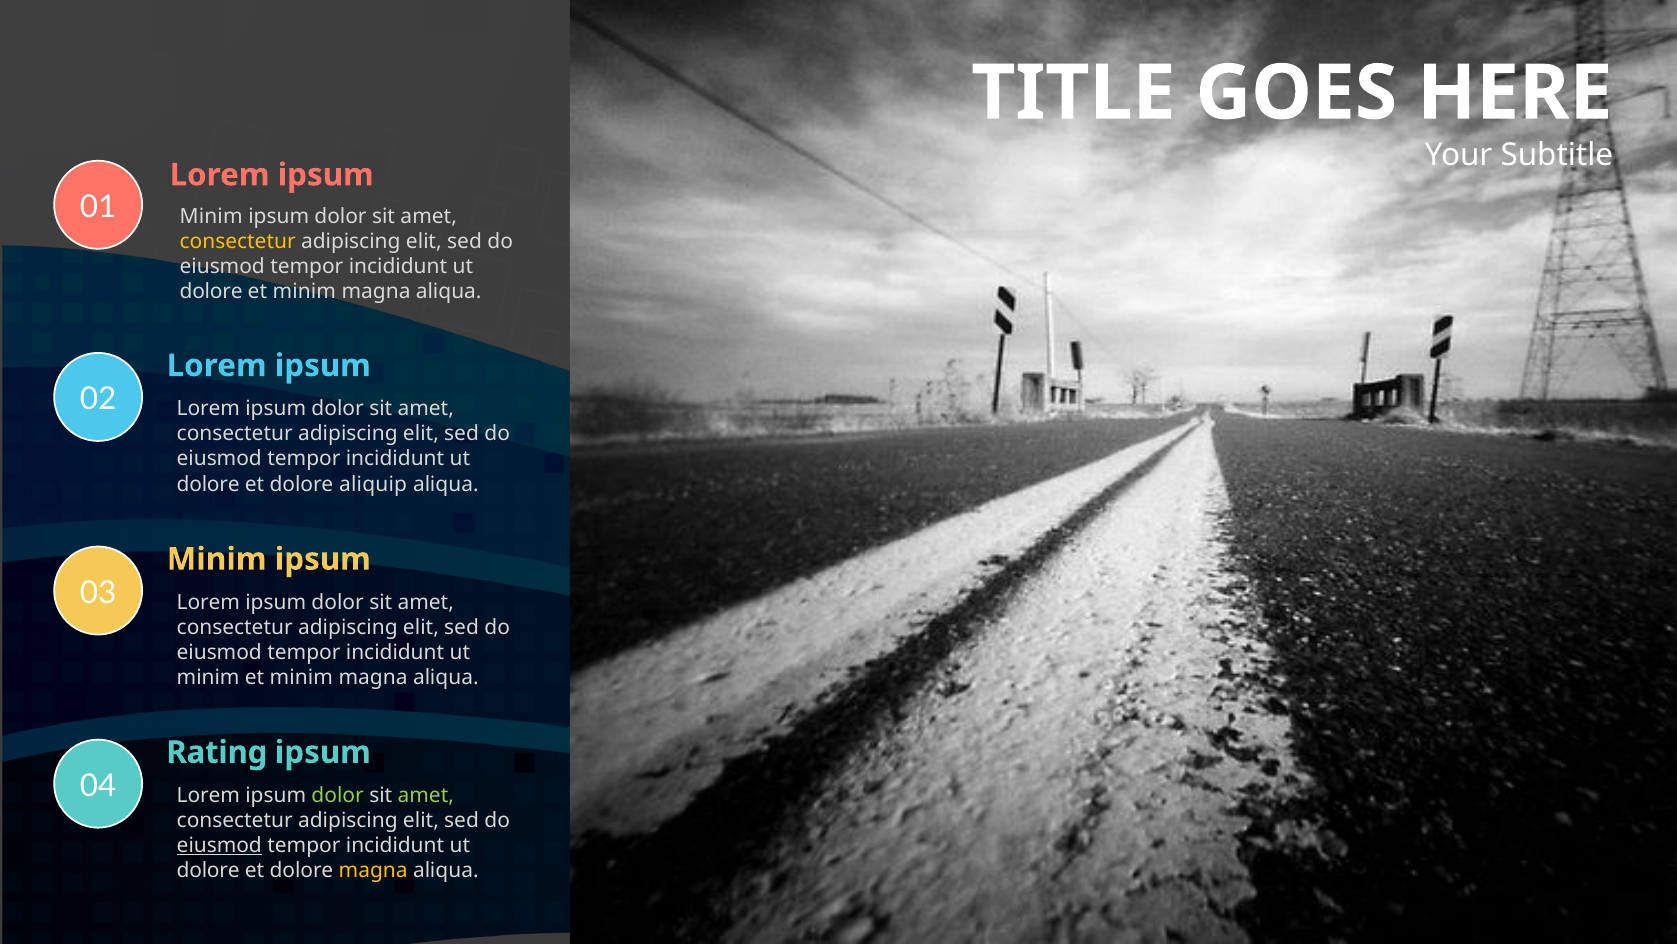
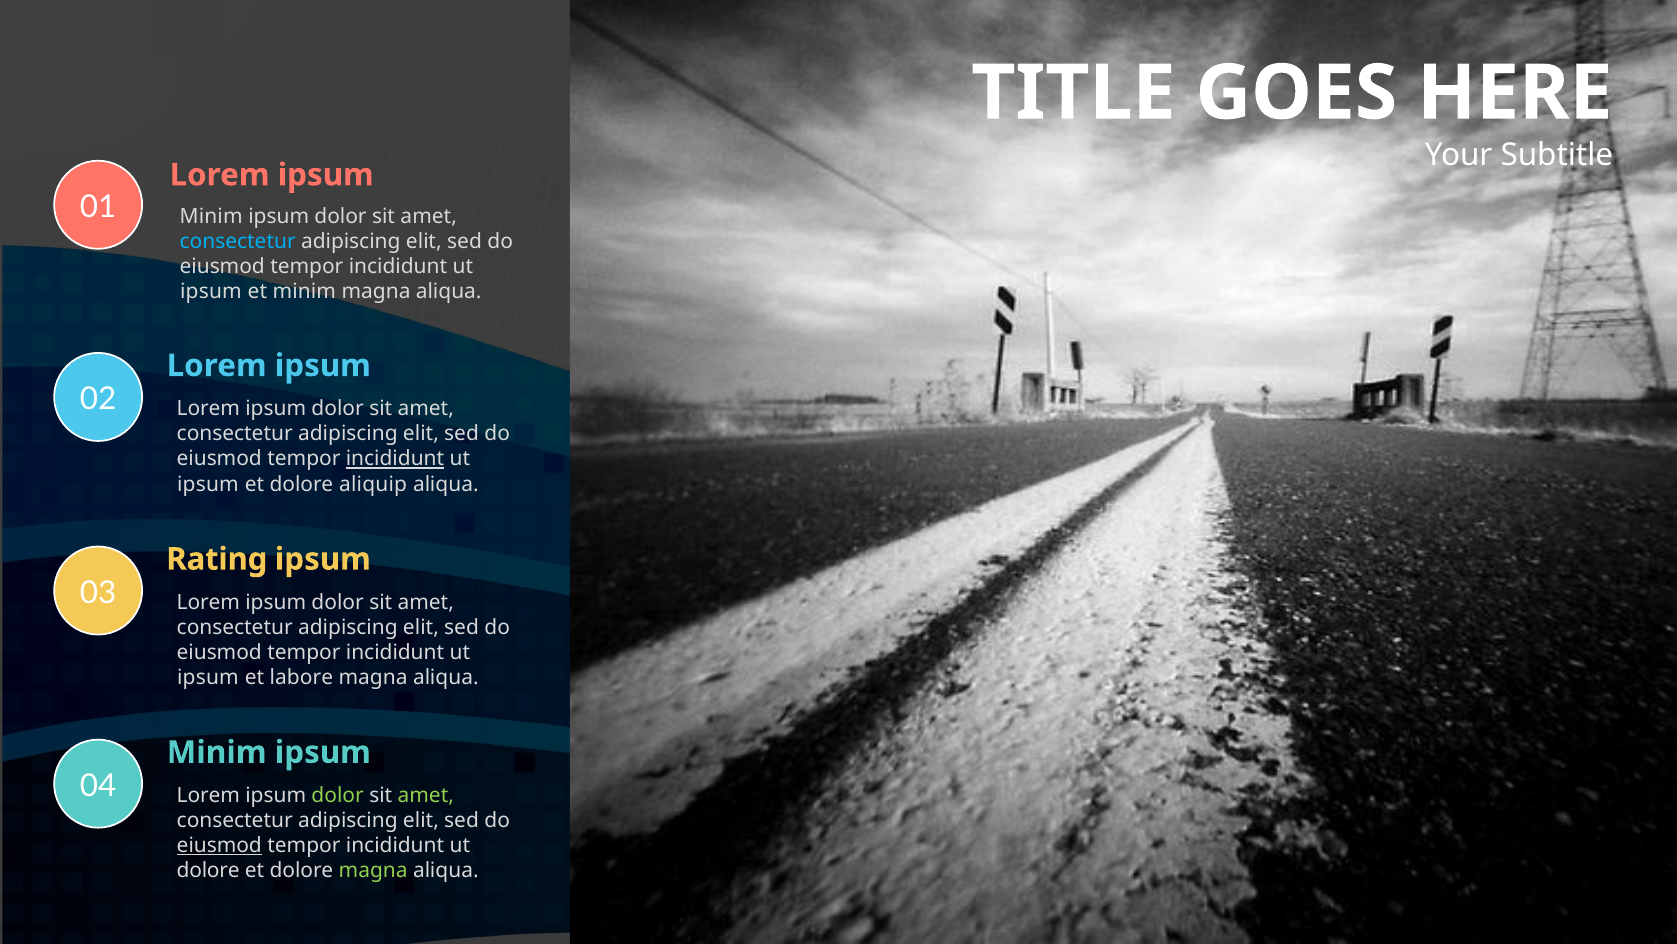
consectetur colour: yellow -> light blue (238, 241)
dolore: dolore -> ipsum (211, 292)
incididunt underline: none -> present (395, 459)
dolore: dolore -> ipsum (208, 484)
Minim: Minim -> Rating (217, 559)
minim: minim -> ipsum (208, 677)
minim: minim -> labore (301, 677)
Rating: Rating -> Minim (217, 752)
magna colour: yellow -> light green (373, 870)
